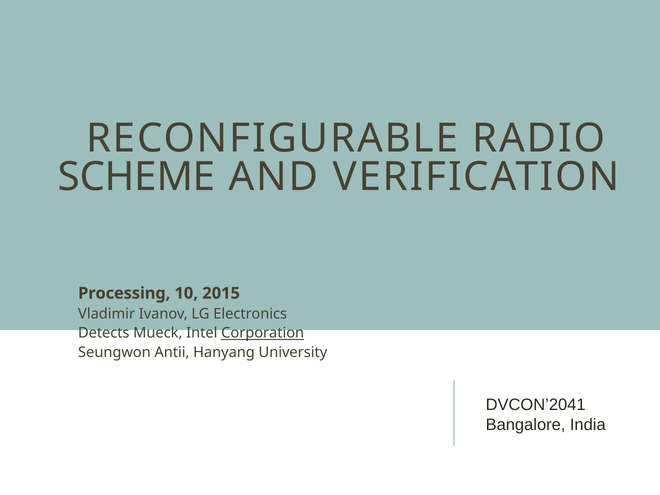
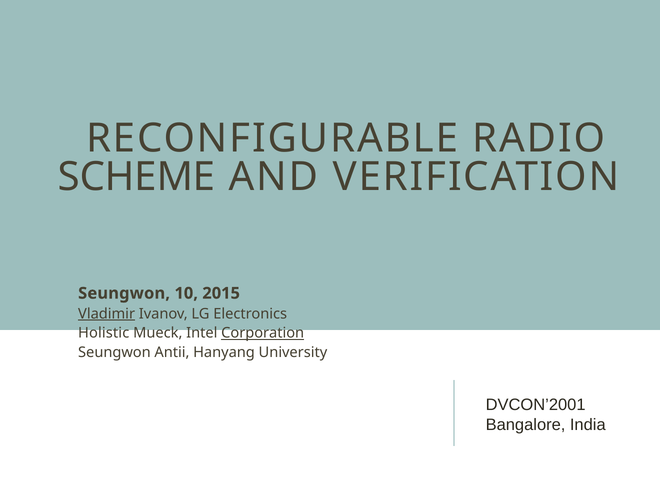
Processing: Processing -> Seungwon (124, 293)
Vladimir underline: none -> present (107, 314)
Detects: Detects -> Holistic (104, 333)
DVCON’2041: DVCON’2041 -> DVCON’2001 (536, 405)
